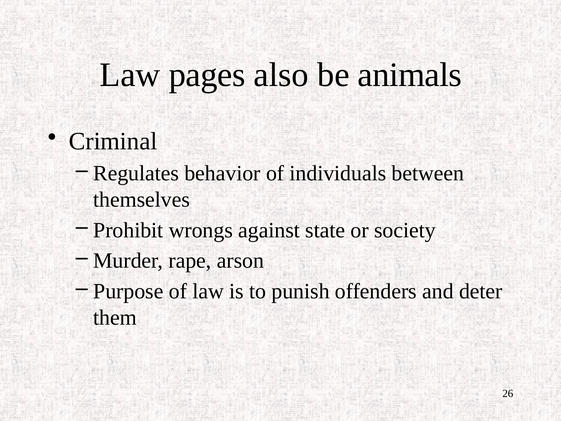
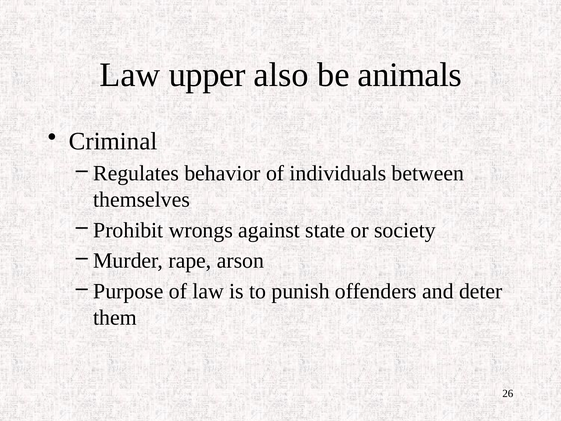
pages: pages -> upper (207, 75)
